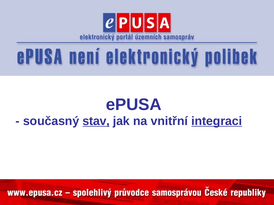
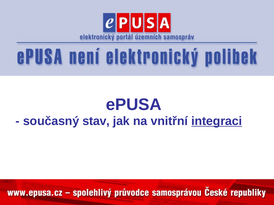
stav underline: present -> none (96, 121)
